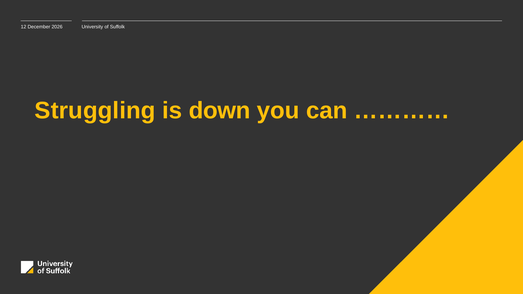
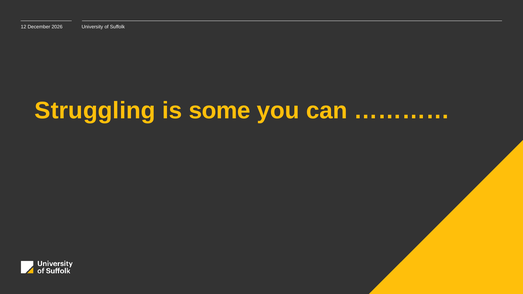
down: down -> some (220, 111)
